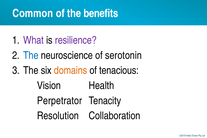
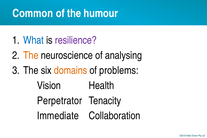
benefits: benefits -> humour (101, 13)
What colour: purple -> blue (34, 40)
The colour: blue -> orange (31, 55)
serotonin: serotonin -> analysing (124, 55)
tenacious: tenacious -> problems (119, 71)
Resolution: Resolution -> Immediate (58, 116)
